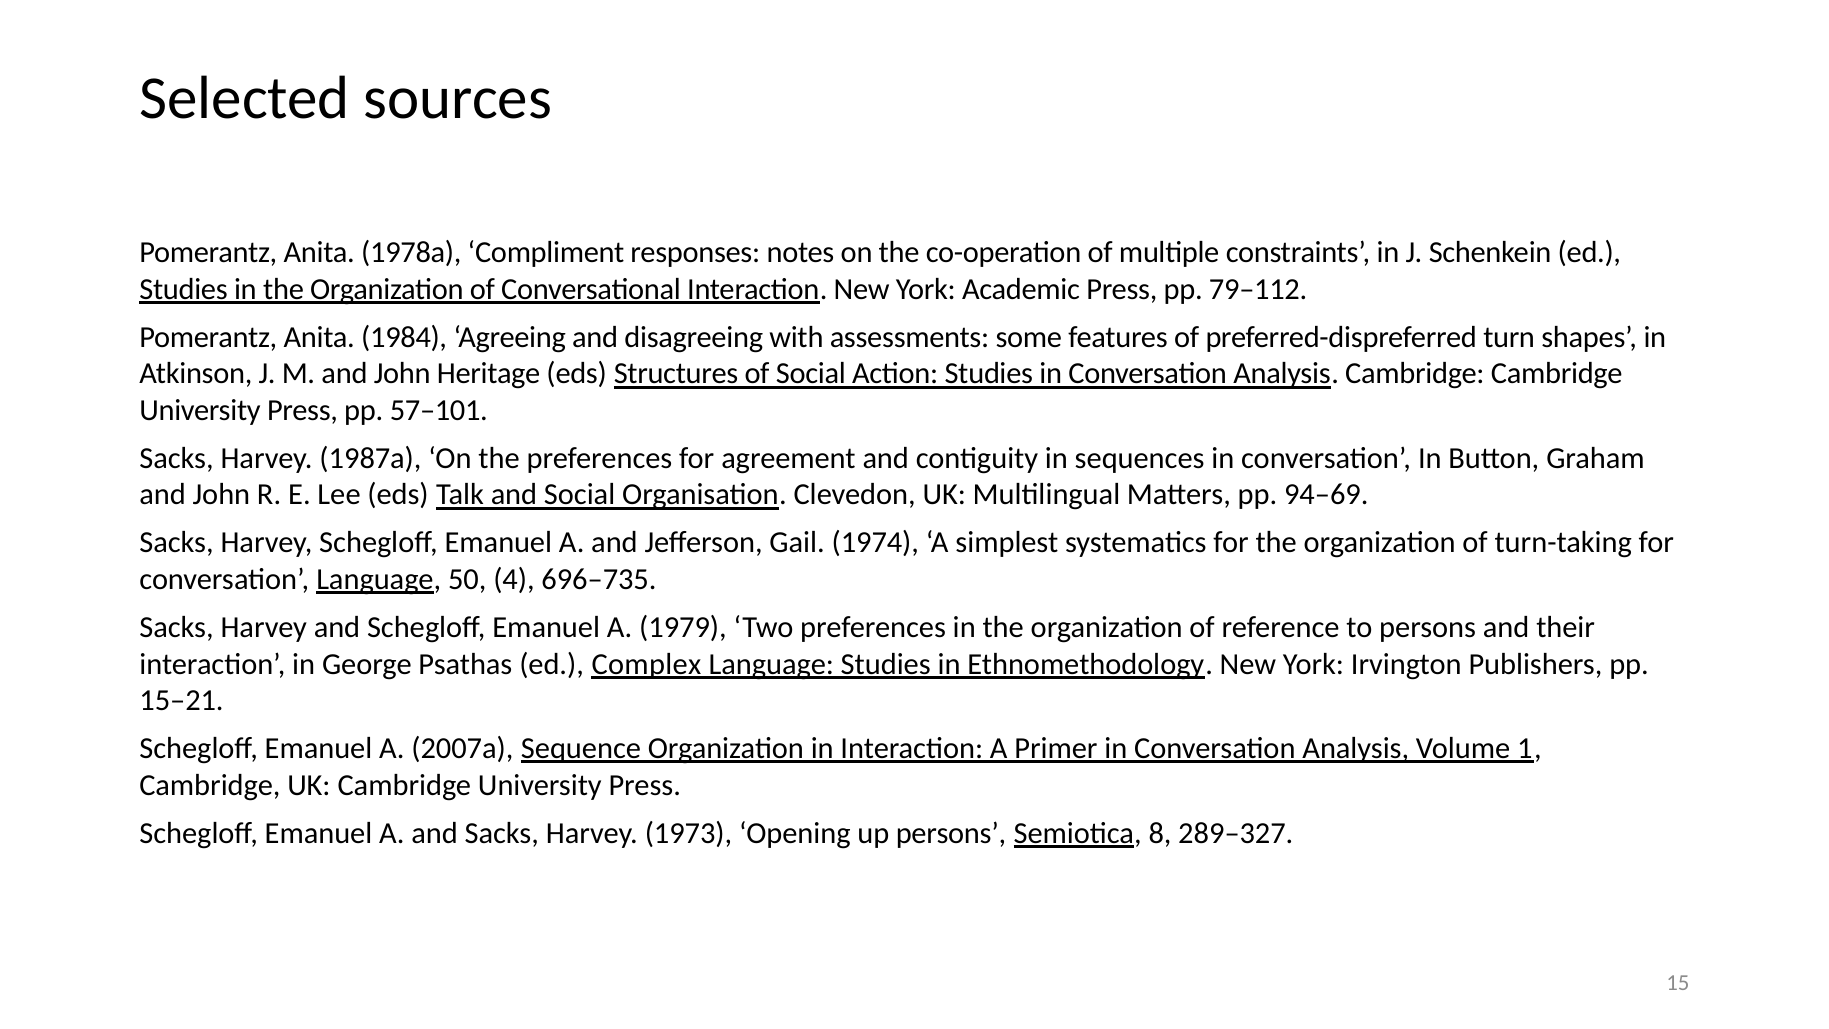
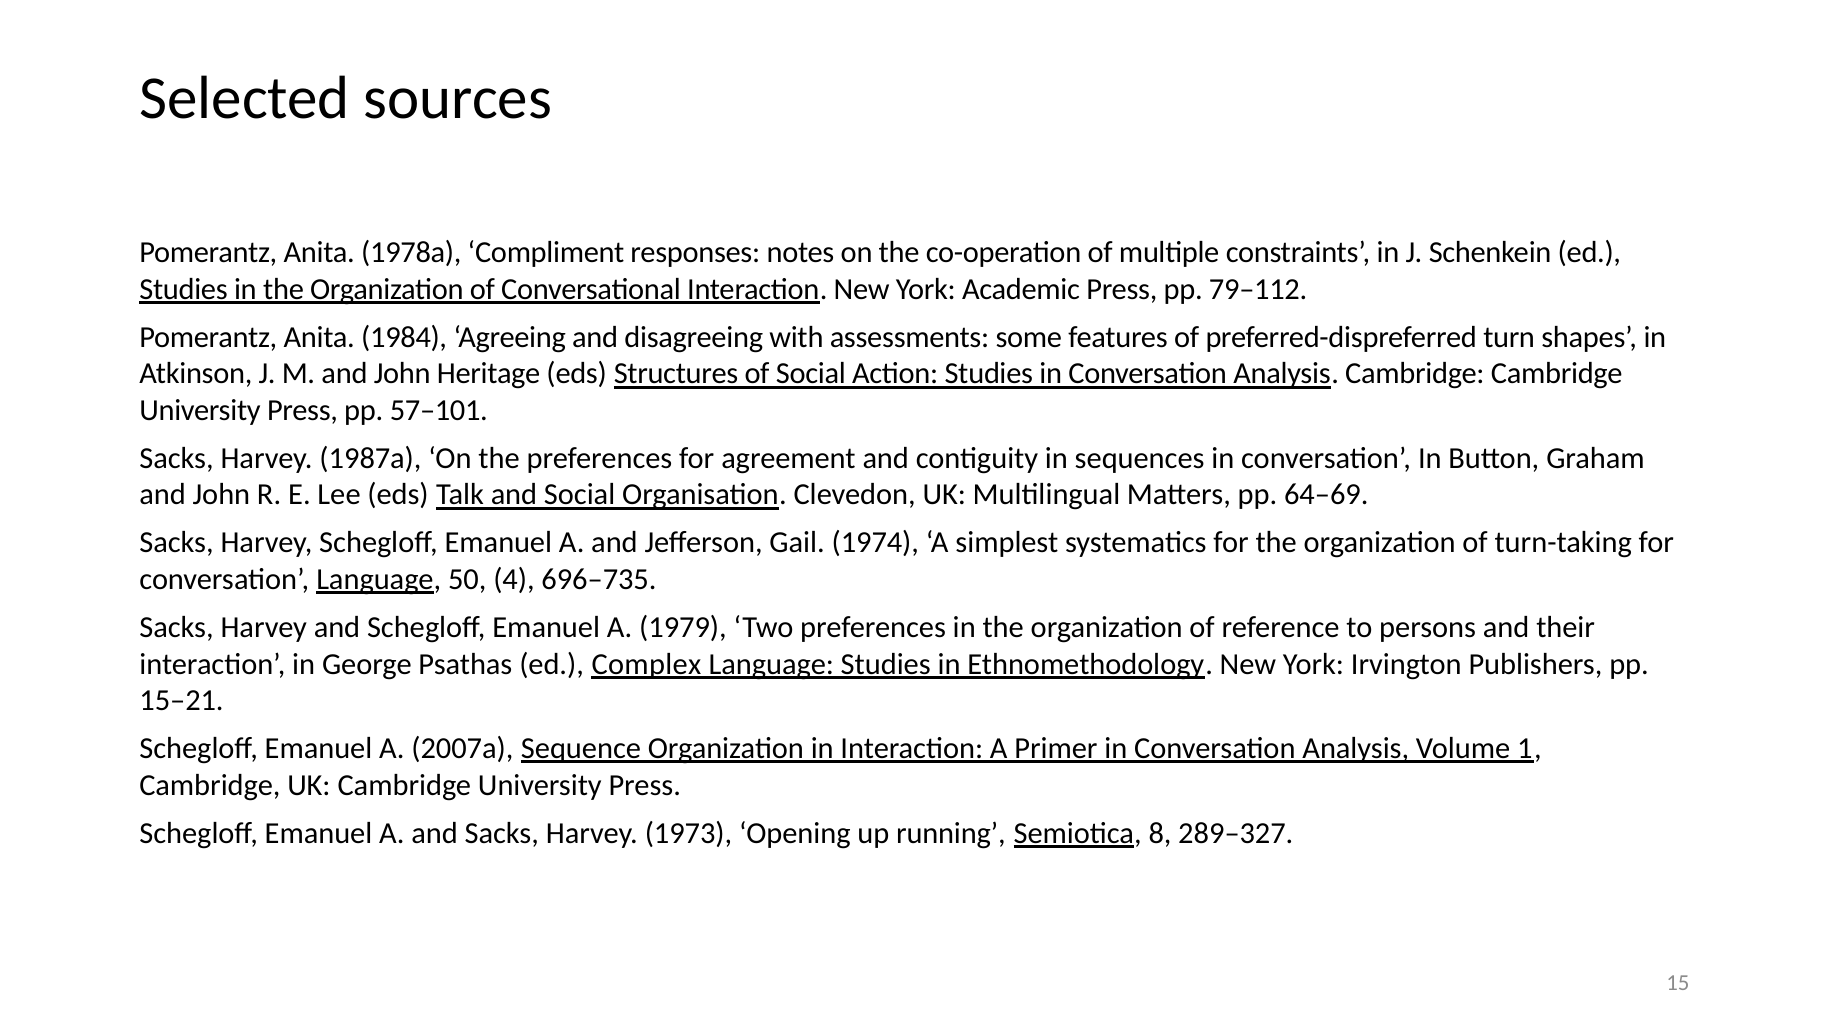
94–69: 94–69 -> 64–69 (1326, 495)
up persons: persons -> running (951, 833)
